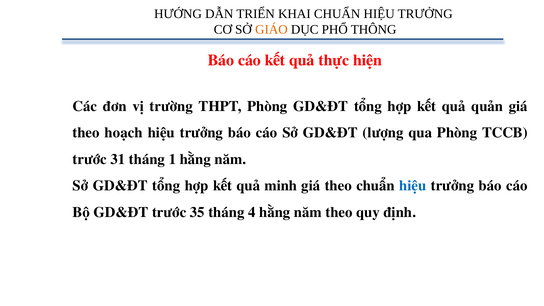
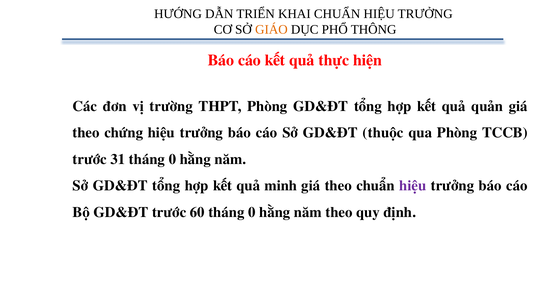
hoạch: hoạch -> chứng (124, 133)
lượng: lượng -> thuộc (383, 133)
31 tháng 1: 1 -> 0 (172, 159)
hiệu colour: blue -> purple (413, 186)
35: 35 -> 60 (197, 212)
4: 4 -> 0 (252, 212)
